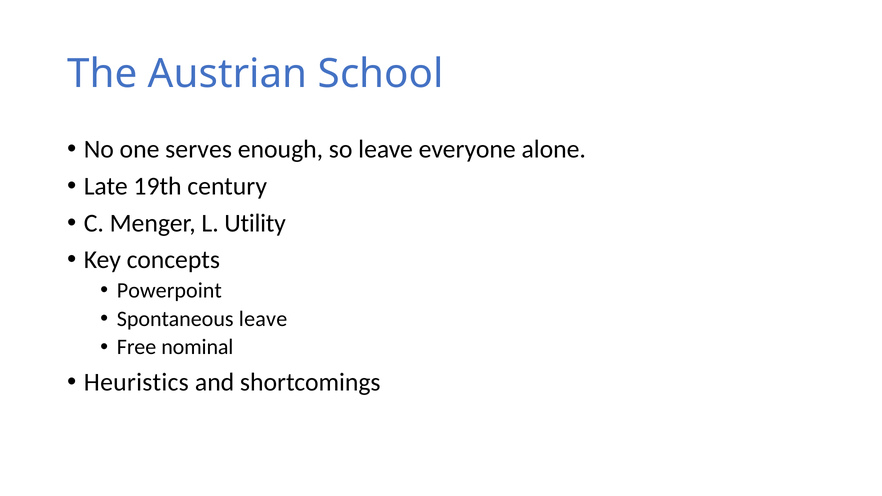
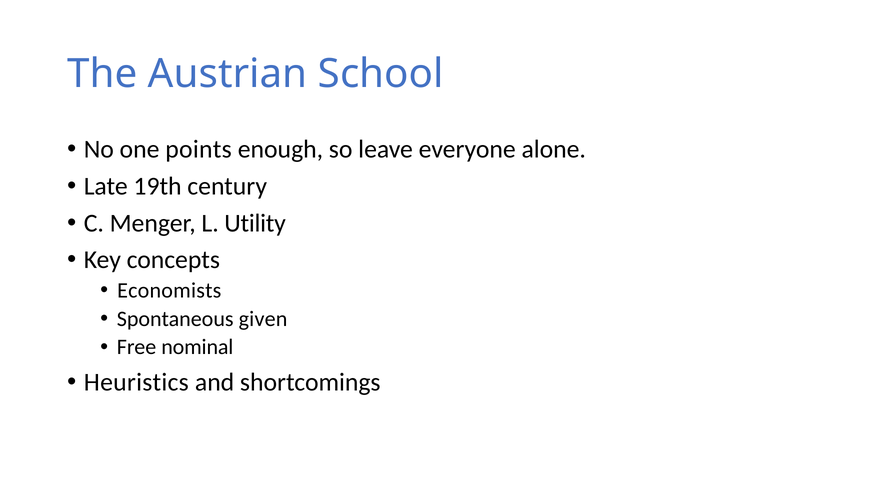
serves: serves -> points (198, 149)
Powerpoint: Powerpoint -> Economists (169, 290)
Spontaneous leave: leave -> given (263, 319)
